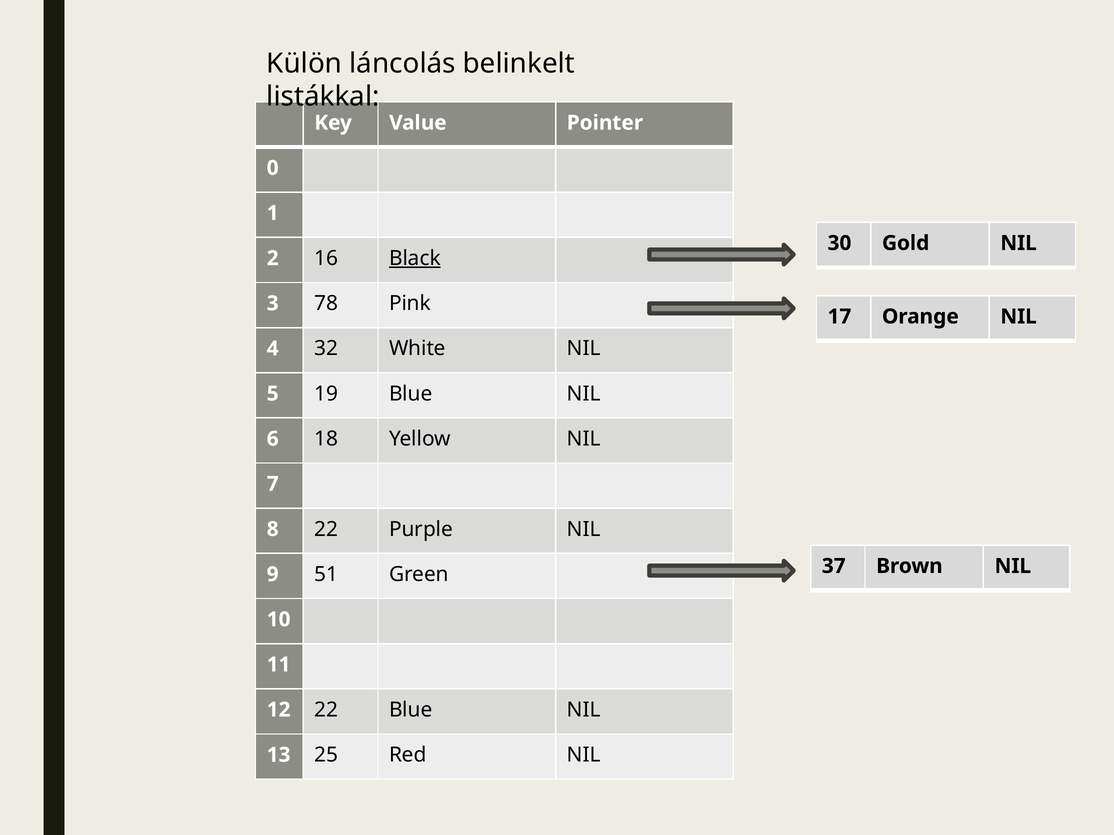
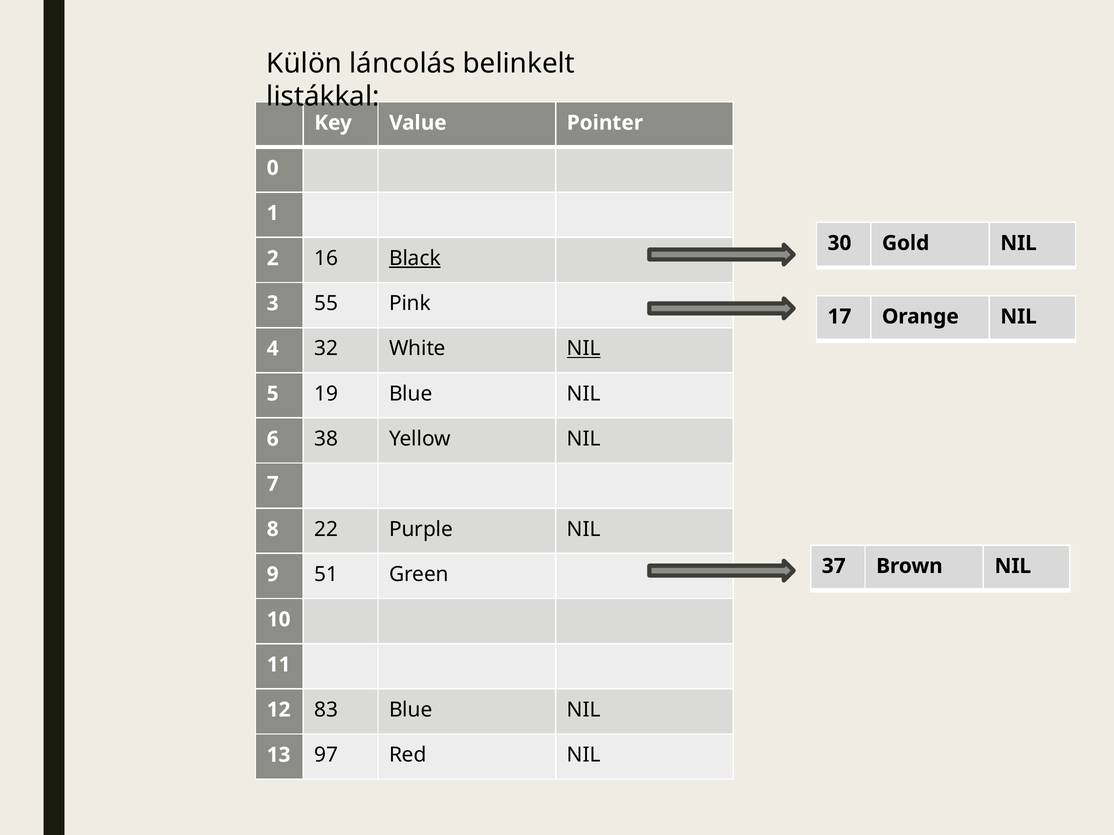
78: 78 -> 55 (326, 304)
NIL underline: none -> present (584, 349)
18: 18 -> 38 (326, 439)
12 22: 22 -> 83 (326, 710)
25: 25 -> 97 (326, 755)
